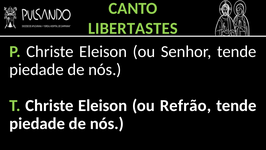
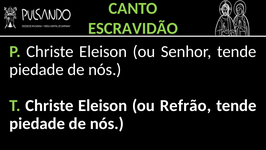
LIBERTASTES: LIBERTASTES -> ESCRAVIDÃO (133, 28)
